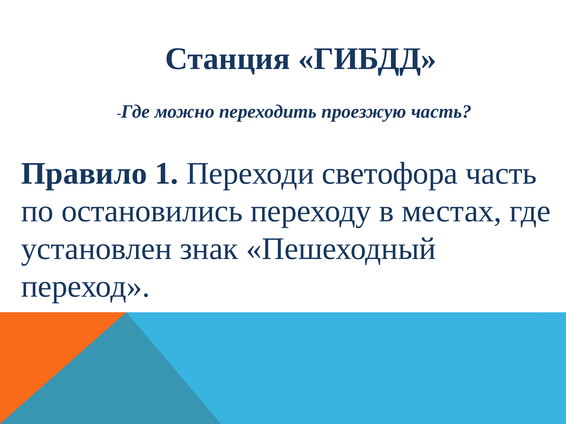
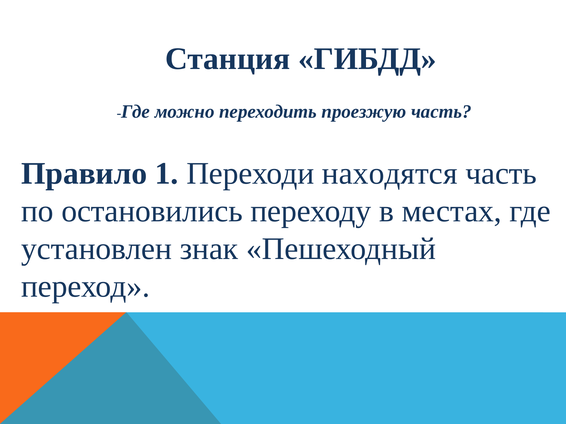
светофора: светофора -> находятся (390, 174)
